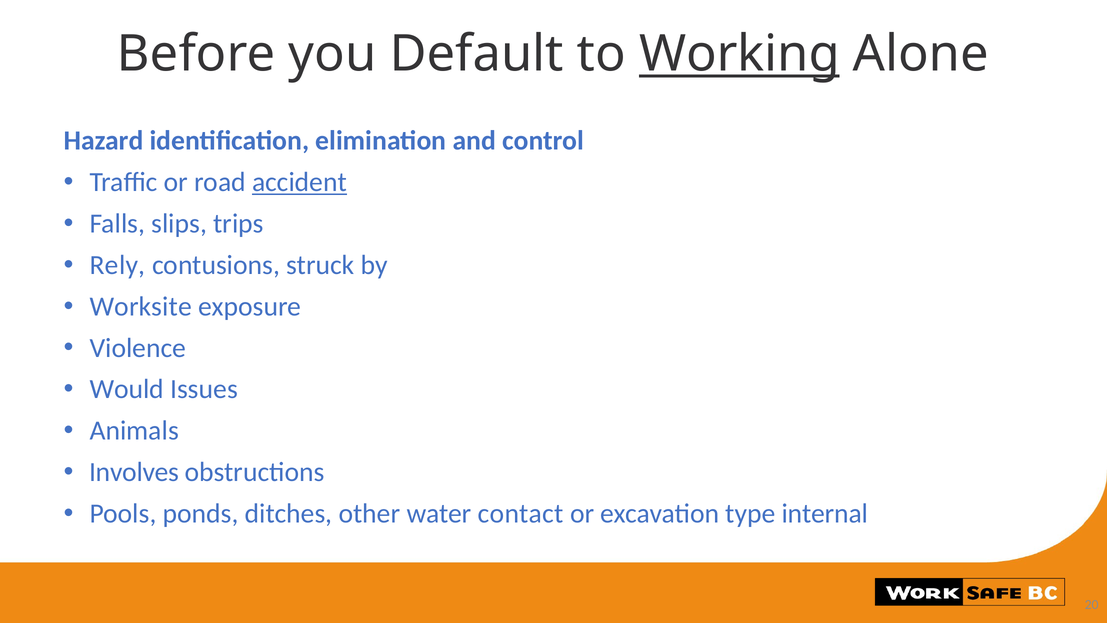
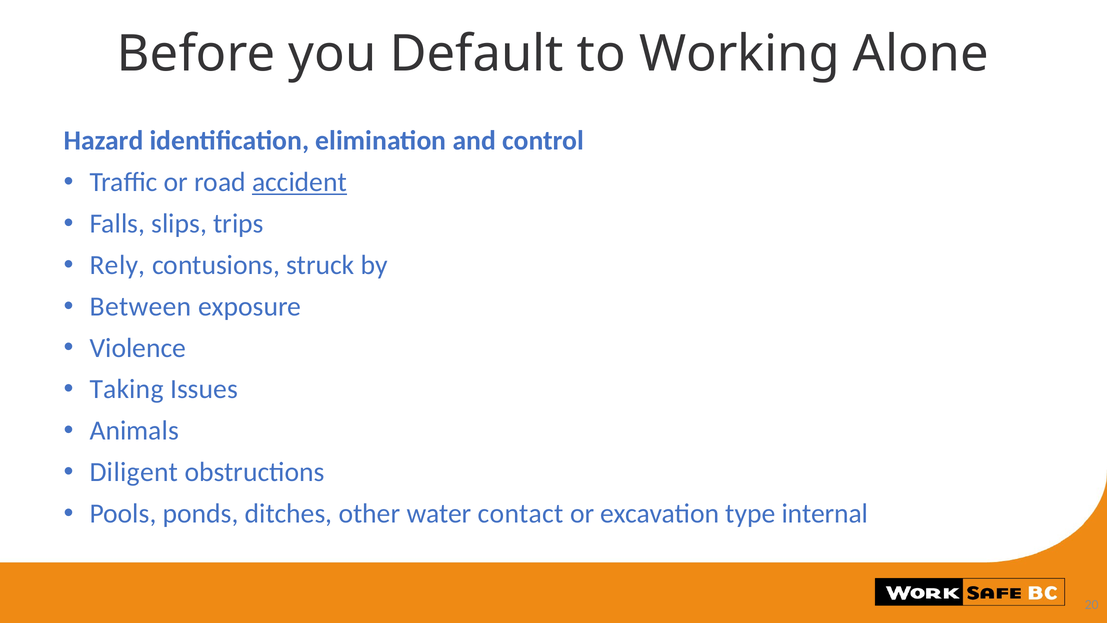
Working underline: present -> none (739, 54)
Worksite: Worksite -> Between (141, 306)
Would: Would -> Taking (127, 389)
Involves: Involves -> Diligent (134, 472)
